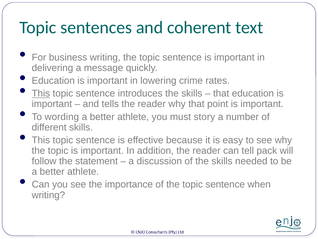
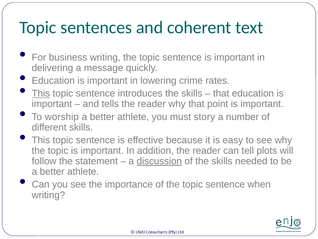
wording: wording -> worship (62, 117)
pack: pack -> plots (267, 150)
discussion underline: none -> present (159, 161)
